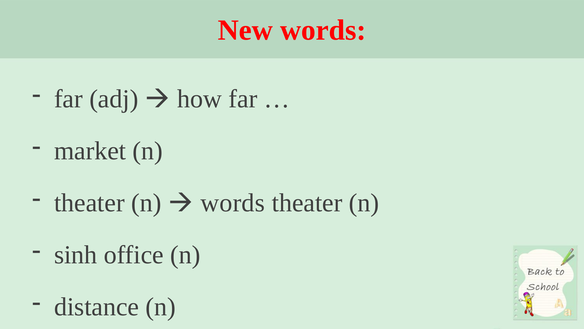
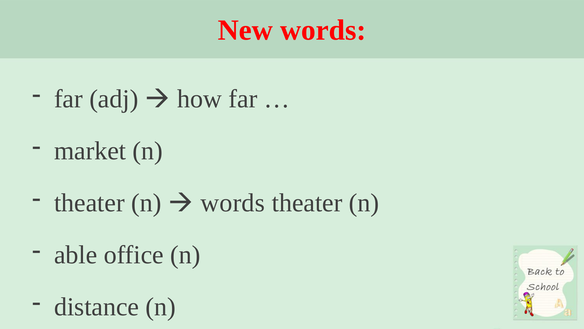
sinh: sinh -> able (76, 255)
